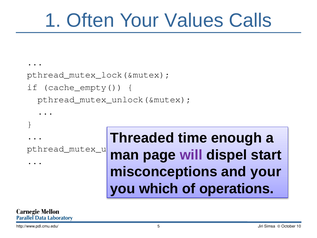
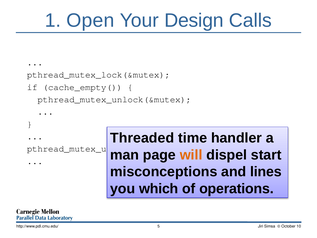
Often: Often -> Open (90, 21)
Values: Values -> Design (194, 21)
enough: enough -> handler (236, 138)
will colour: purple -> orange (191, 155)
and your: your -> lines (266, 172)
